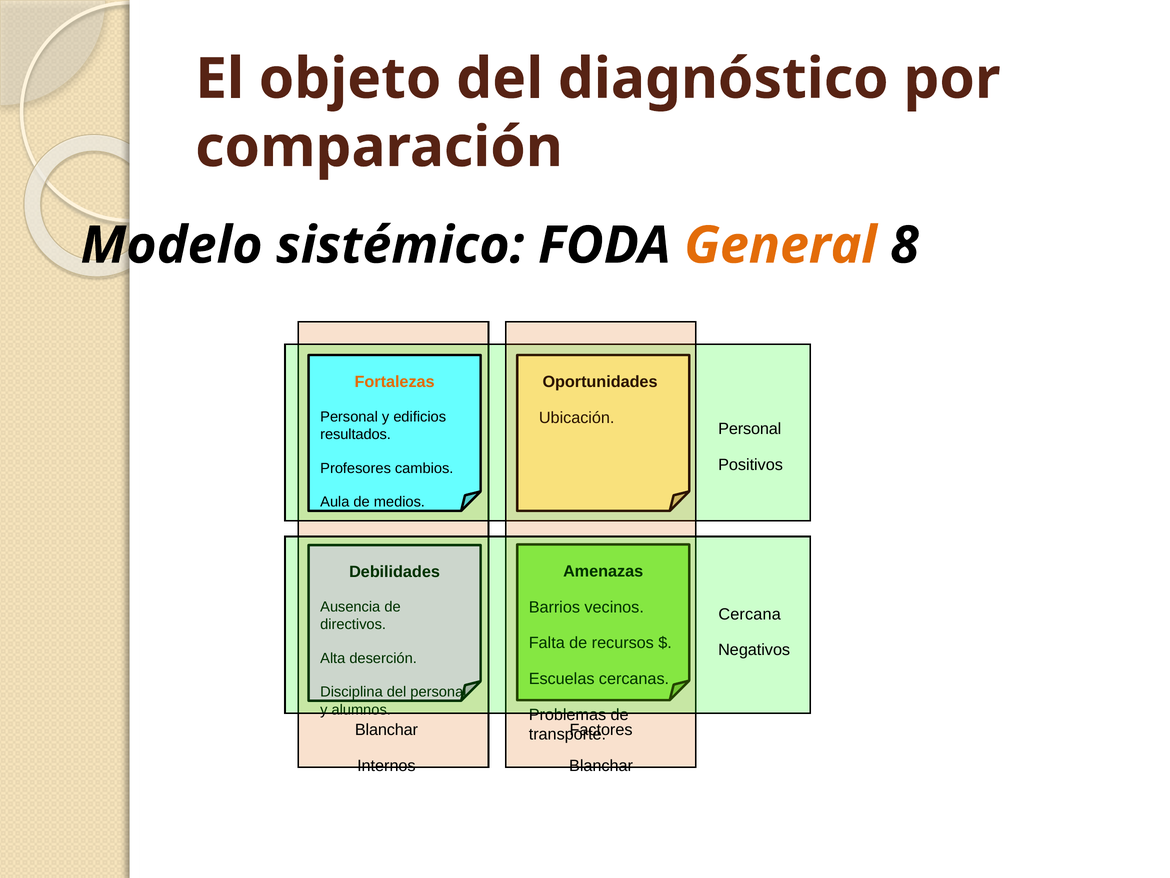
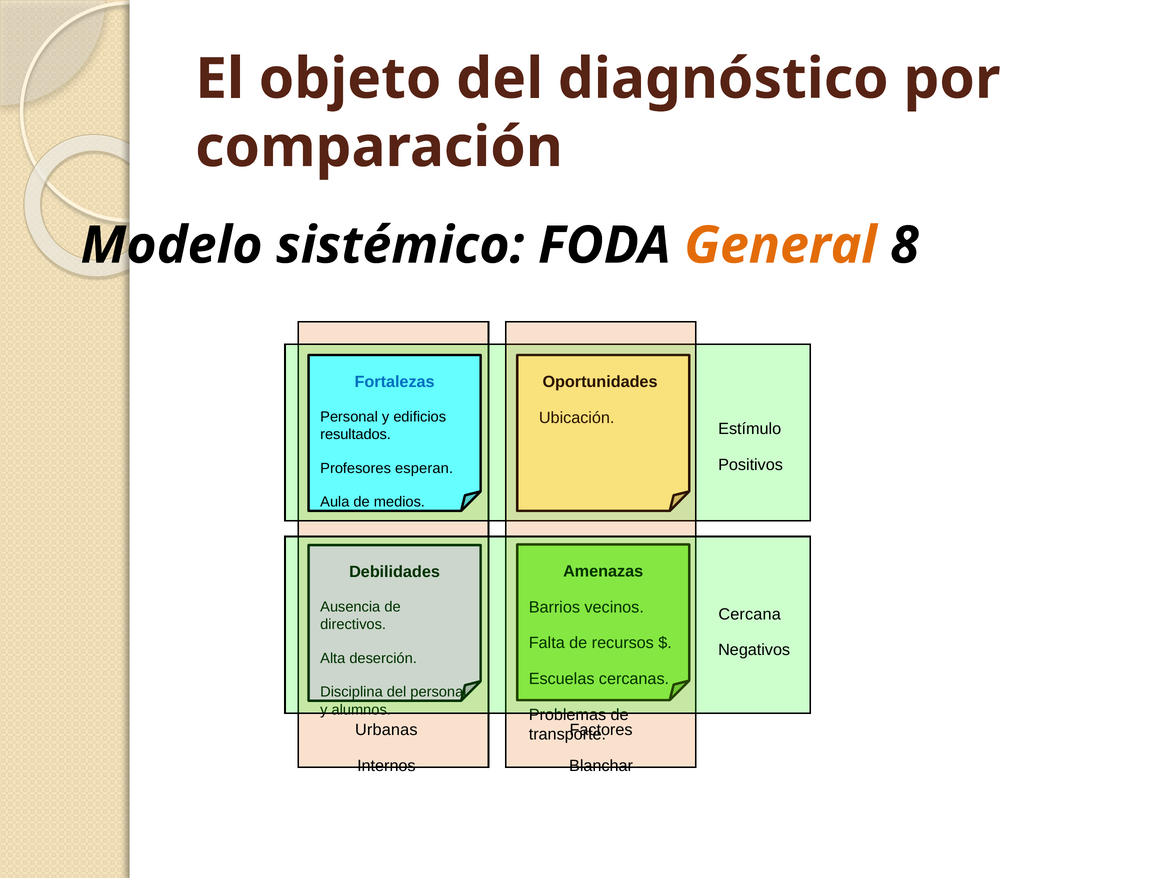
Fortalezas colour: orange -> blue (395, 382)
Personal: Personal -> Estímulo (750, 429)
cambios: cambios -> esperan (424, 468)
Blanchar: Blanchar -> Urbanas (386, 730)
